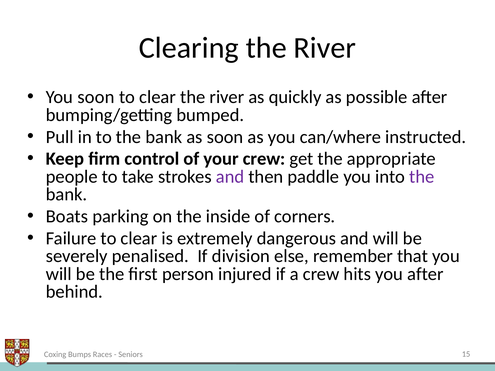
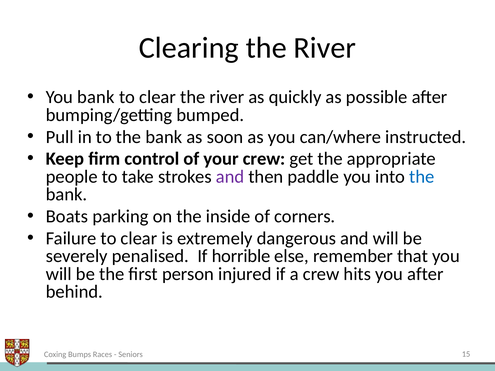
You soon: soon -> bank (96, 97)
the colour: purple -> blue (422, 177)
division: division -> horrible (241, 256)
